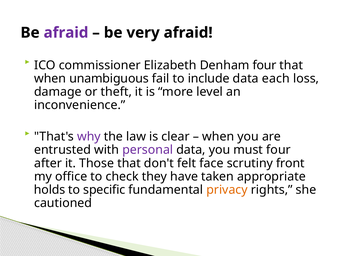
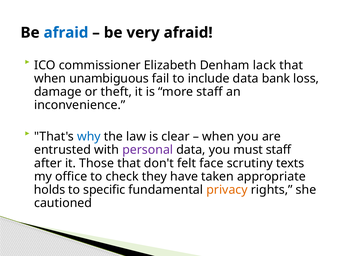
afraid colour: purple -> blue (66, 33)
Denham four: four -> lack (264, 65)
each: each -> bank (276, 79)
more level: level -> staff (210, 92)
why colour: purple -> blue (89, 137)
must four: four -> staff (279, 150)
front: front -> texts (290, 164)
